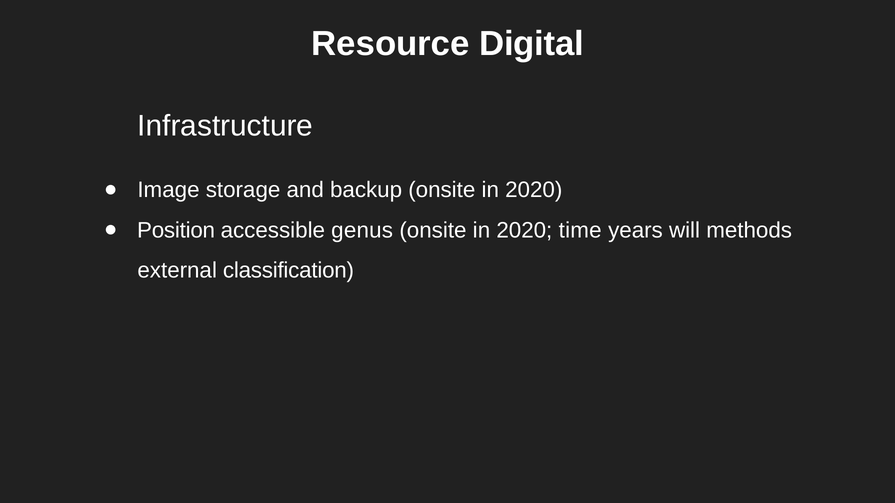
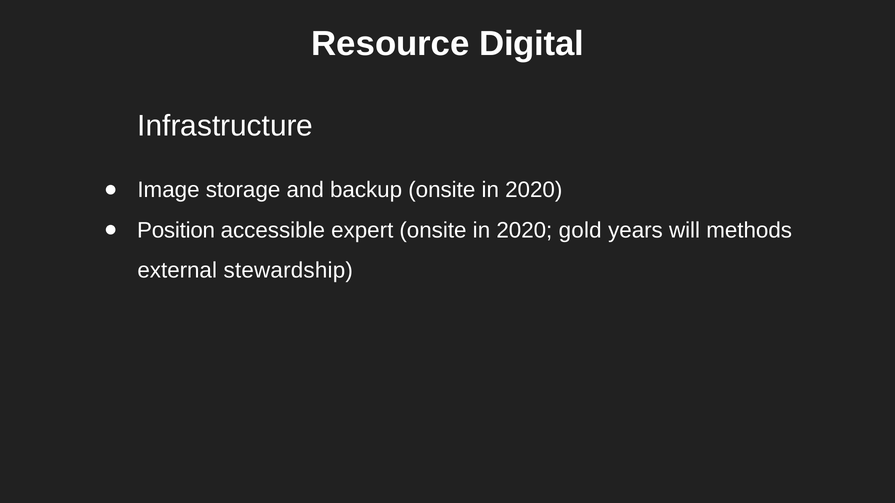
genus: genus -> expert (362, 230)
time: time -> gold (580, 230)
classification: classification -> stewardship (288, 271)
